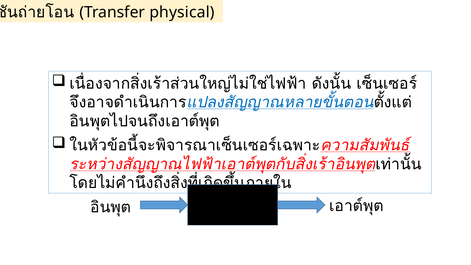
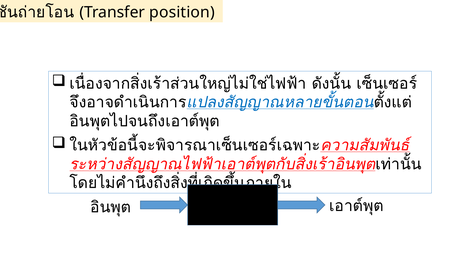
physical: physical -> position (182, 12)
